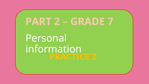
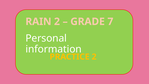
PART: PART -> RAIN (38, 22)
